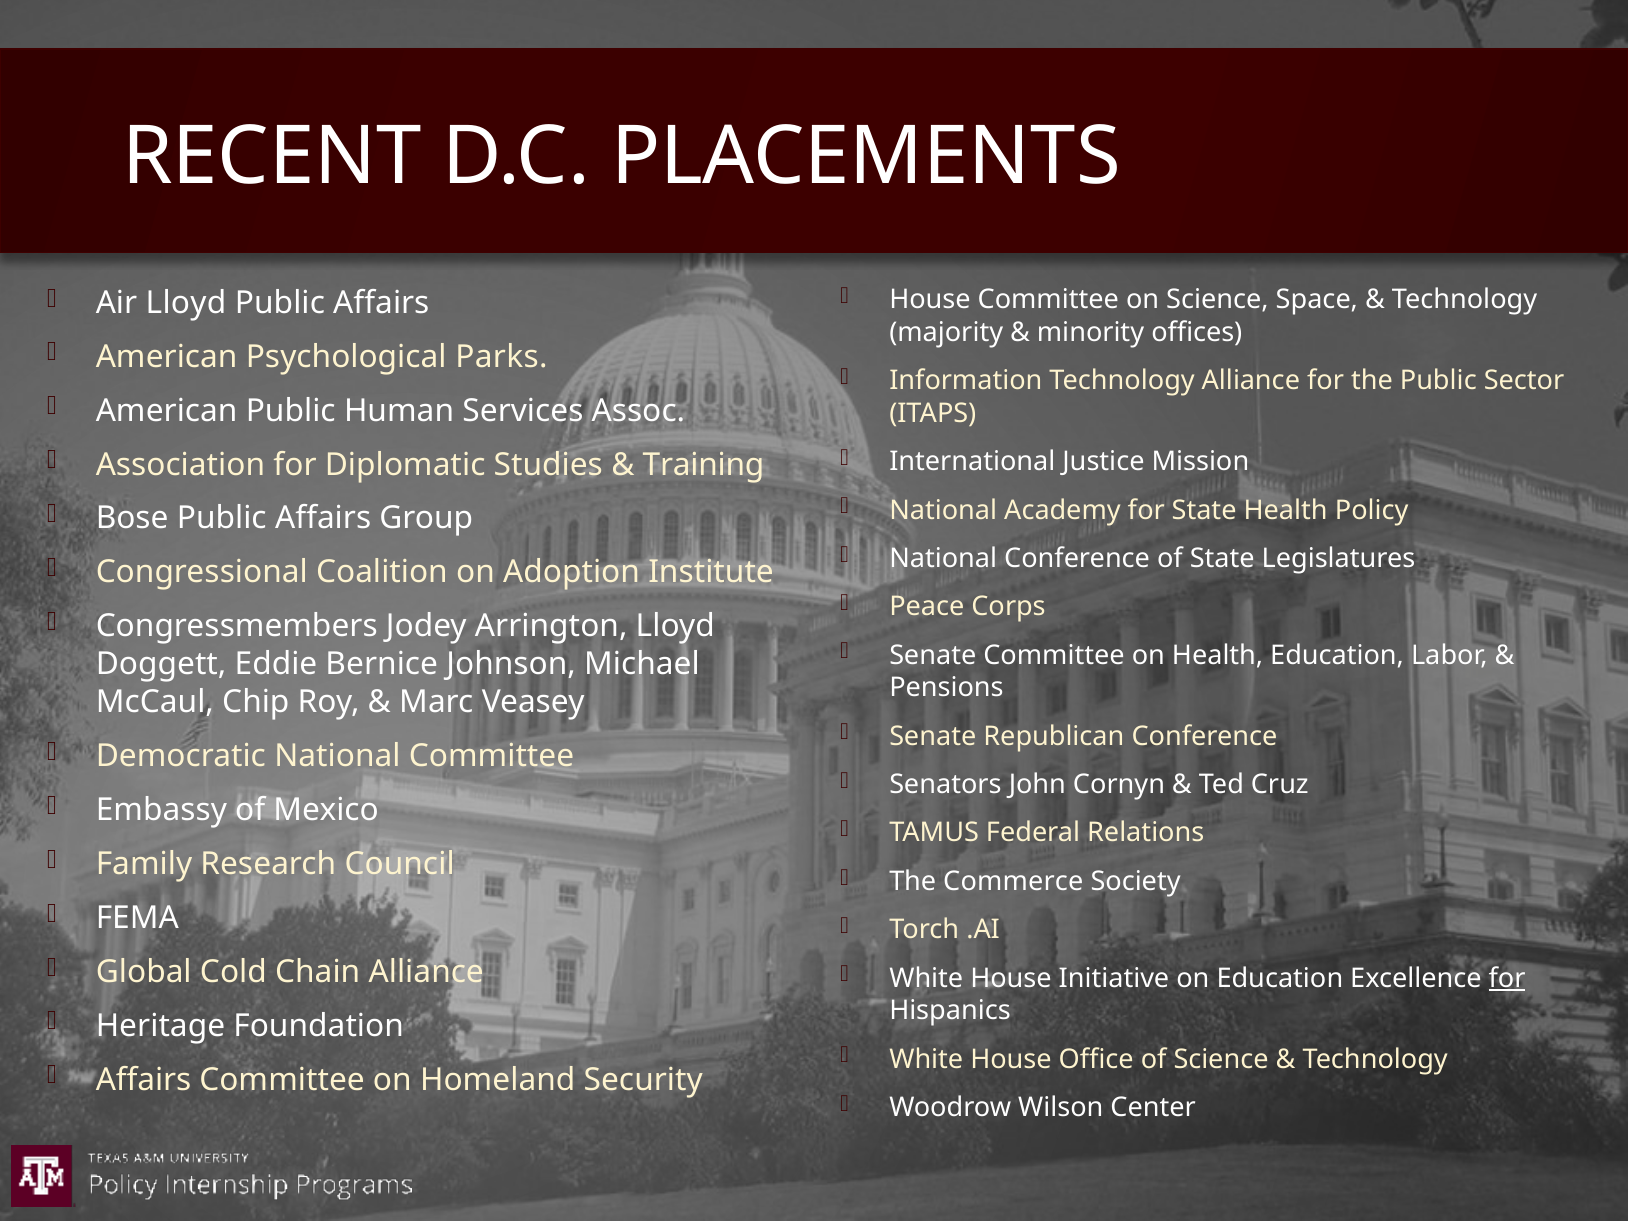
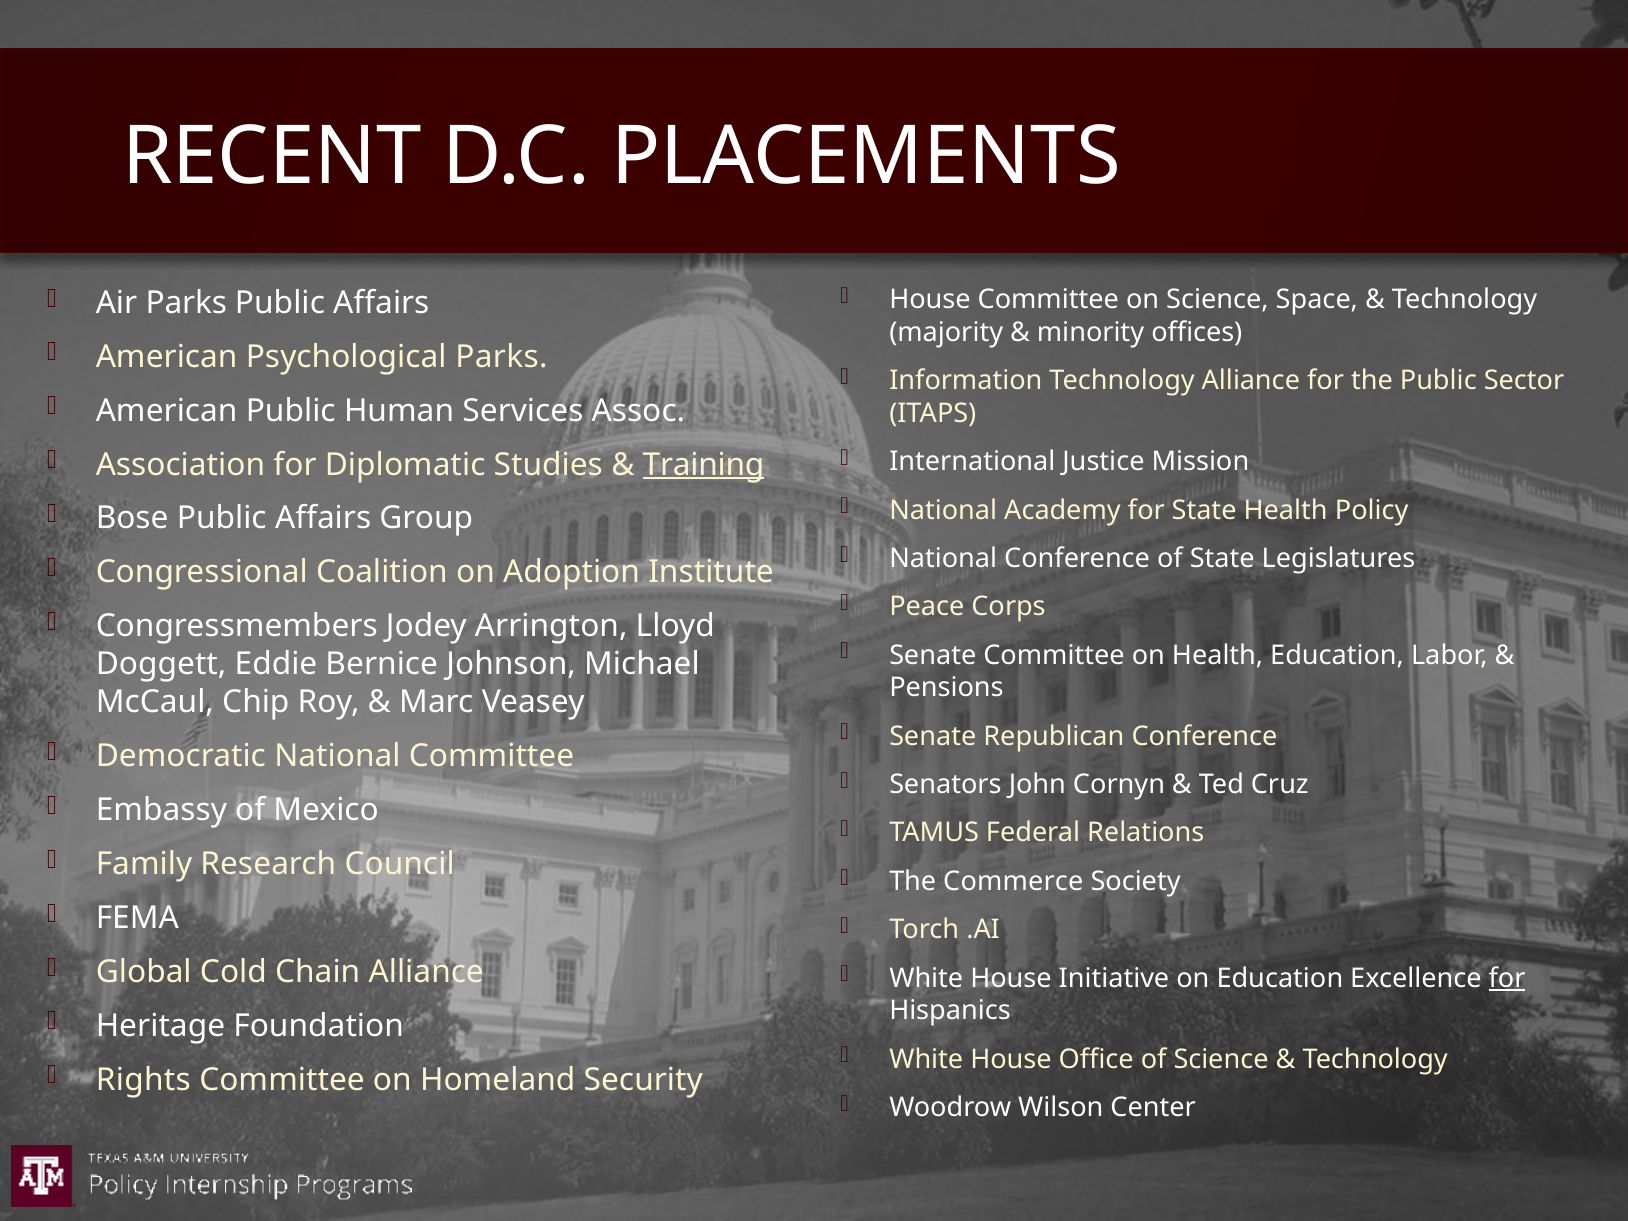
Air Lloyd: Lloyd -> Parks (186, 303)
Training underline: none -> present (704, 465)
Affairs: Affairs -> Rights (143, 1080)
